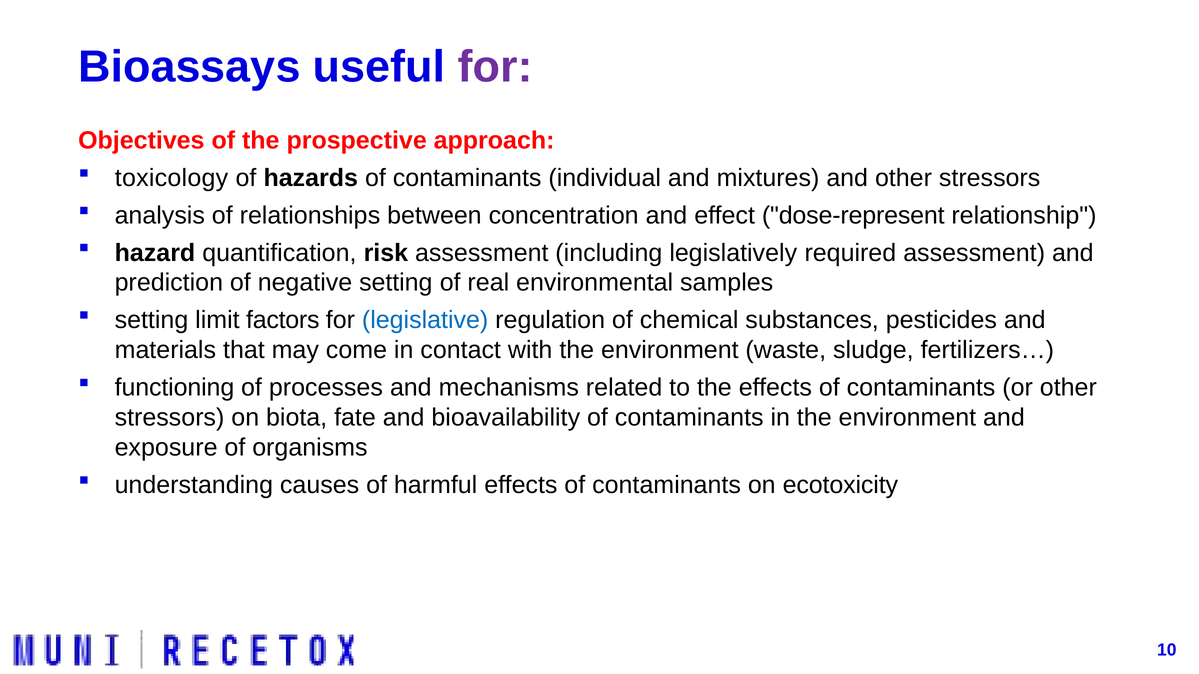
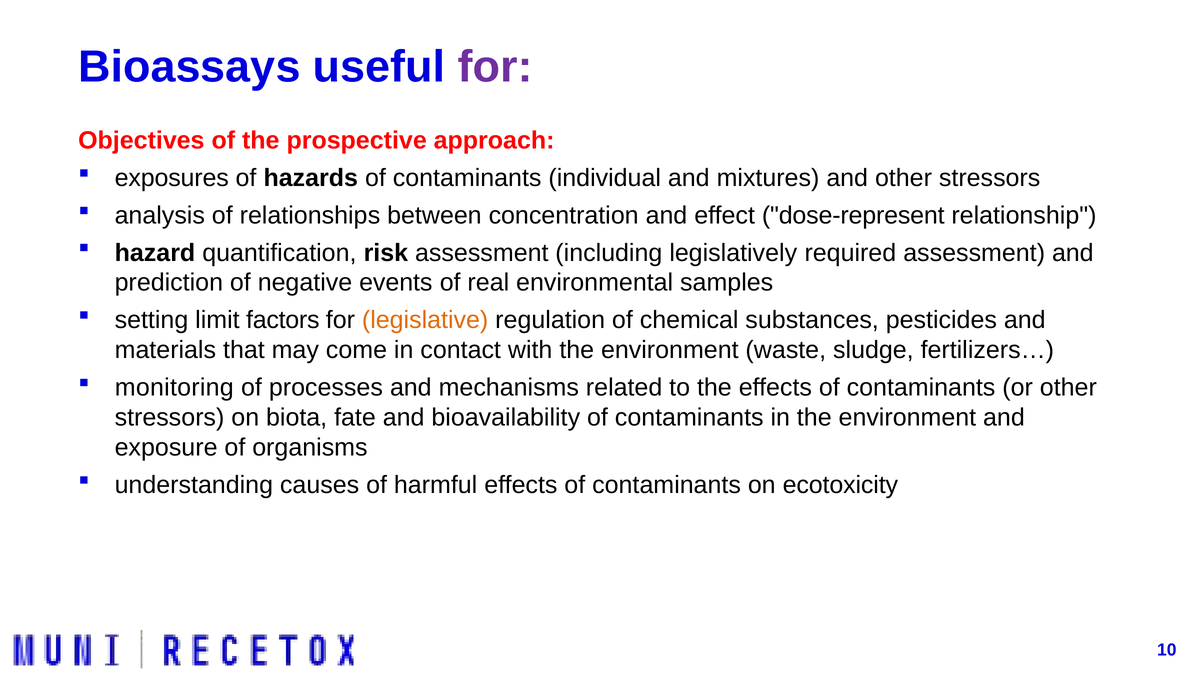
toxicology: toxicology -> exposures (172, 178)
negative setting: setting -> events (396, 283)
legislative colour: blue -> orange (425, 320)
functioning: functioning -> monitoring (174, 388)
